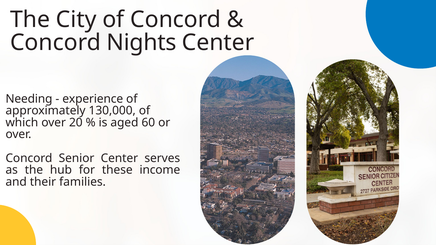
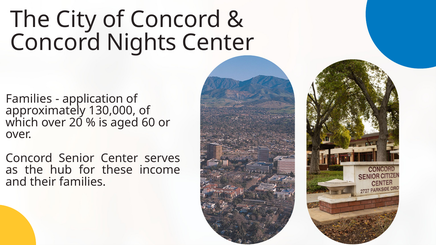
Needing: Needing -> Families (29, 99)
experience: experience -> application (93, 99)
